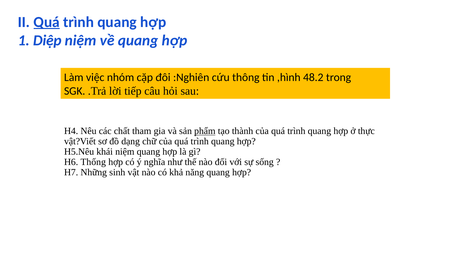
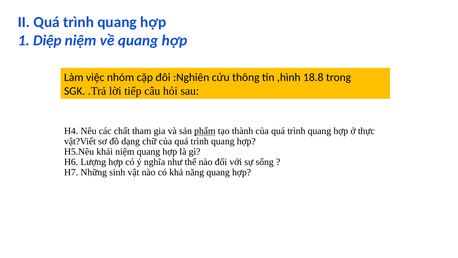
Quá underline: present -> none (47, 22)
48.2: 48.2 -> 18.8 (313, 77)
Thống: Thống -> Lượng (93, 162)
